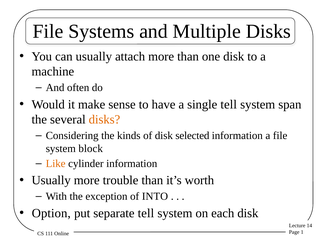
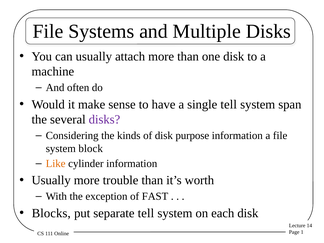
disks colour: orange -> purple (104, 119)
selected: selected -> purpose (192, 136)
INTO: INTO -> FAST (155, 196)
Option: Option -> Blocks (51, 213)
